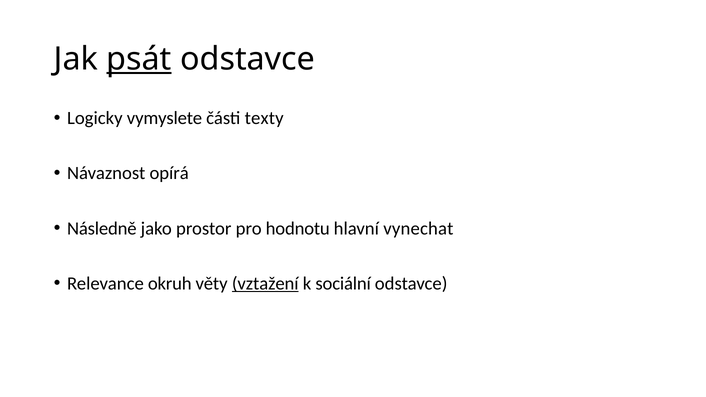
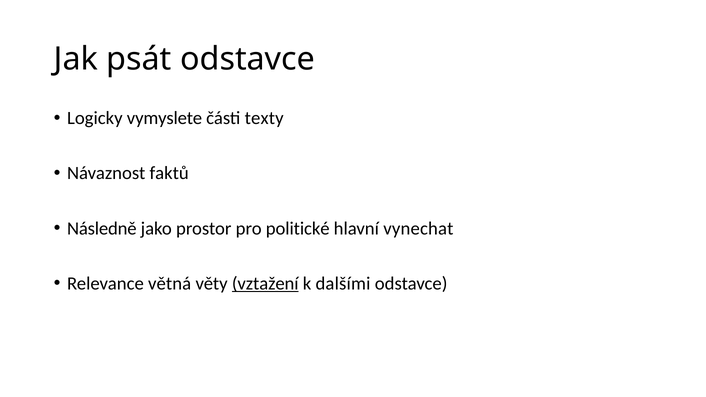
psát underline: present -> none (139, 59)
opírá: opírá -> faktů (169, 173)
hodnotu: hodnotu -> politické (298, 228)
okruh: okruh -> větná (170, 283)
sociální: sociální -> dalšími (343, 283)
